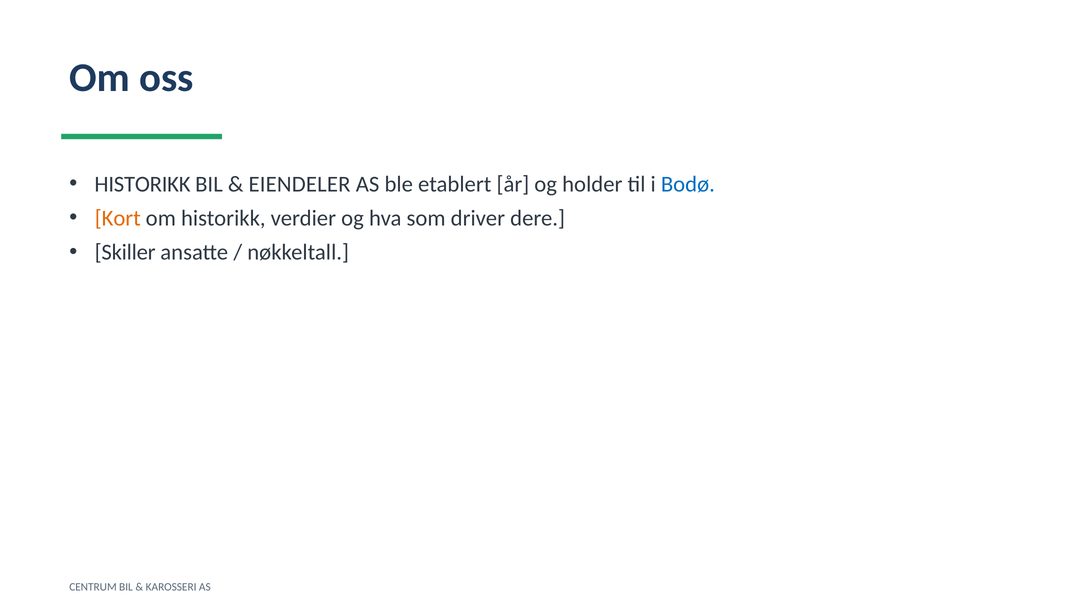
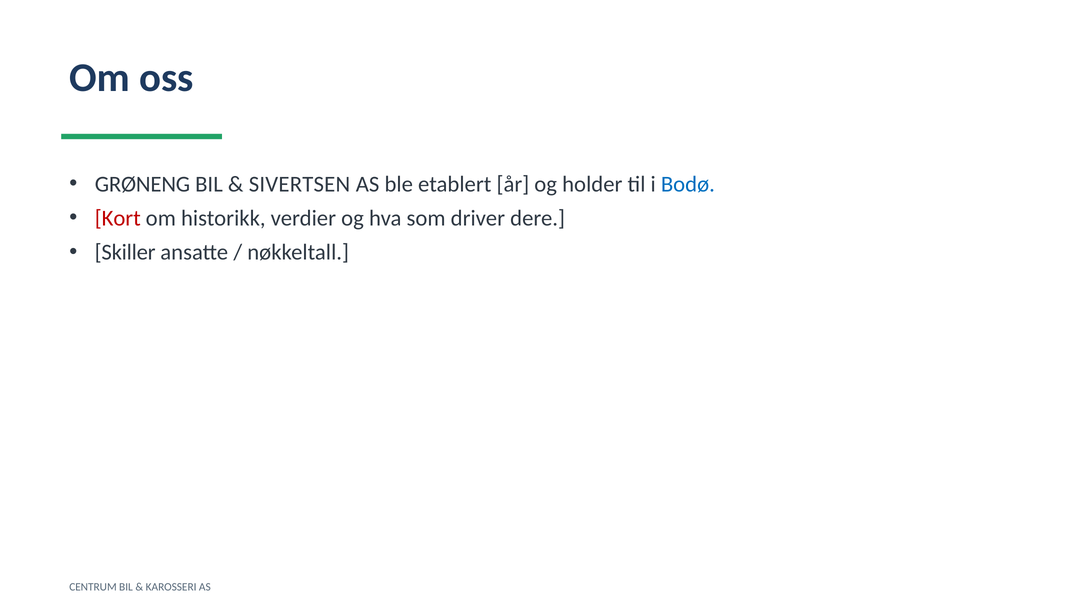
HISTORIKK: HISTORIKK -> GRØNENG (142, 184)
EIENDELER: EIENDELER -> SIVERTSEN (299, 184)
Kort colour: orange -> red (118, 218)
